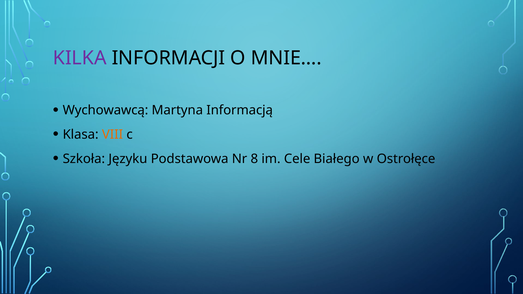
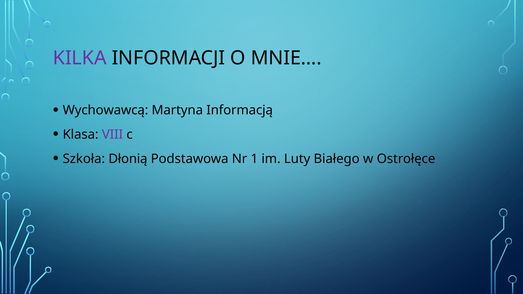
VIII colour: orange -> purple (113, 135)
Języku: Języku -> Dłonią (128, 159)
8: 8 -> 1 (254, 159)
Cele: Cele -> Luty (297, 159)
